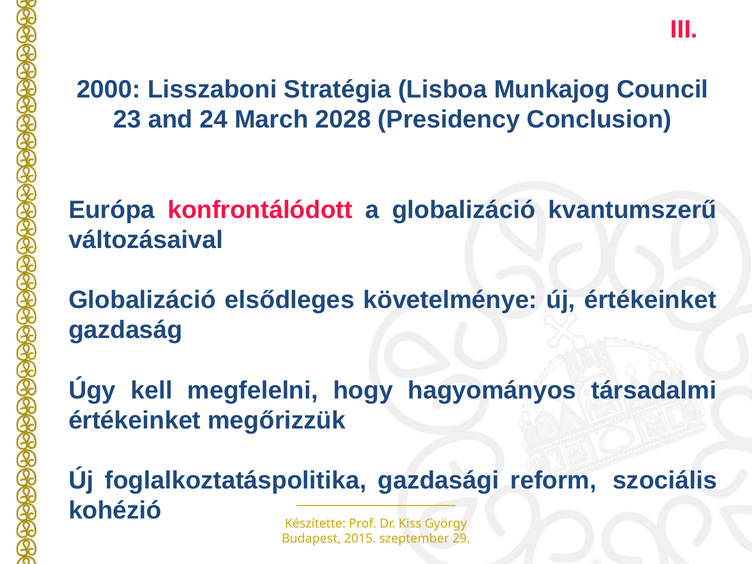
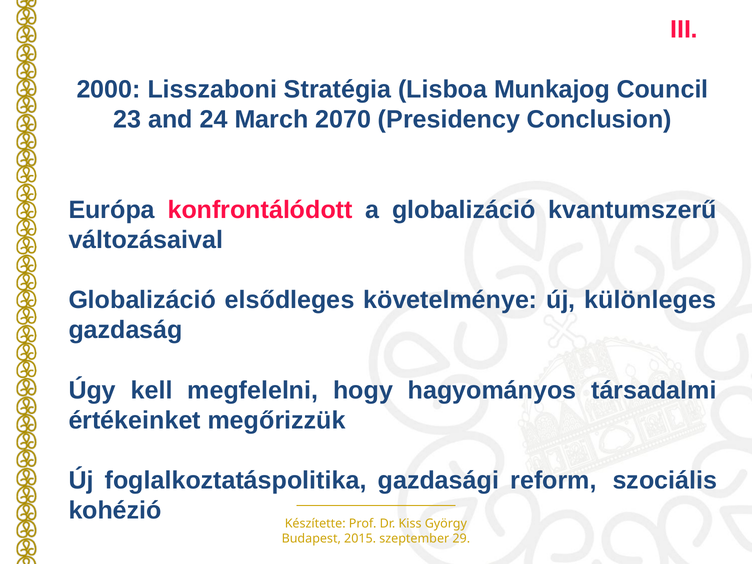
2028: 2028 -> 2070 (343, 120)
új értékeinket: értékeinket -> különleges (650, 300)
